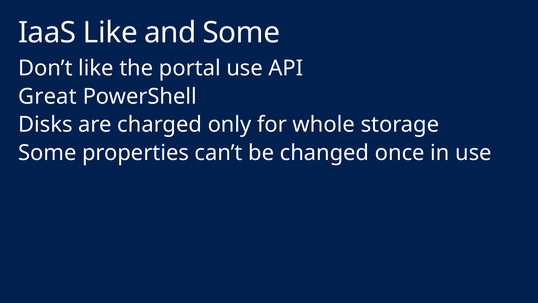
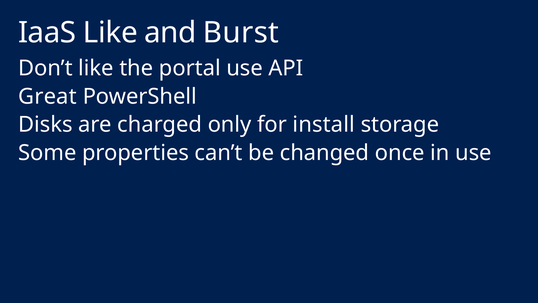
and Some: Some -> Burst (241, 33)
whole: whole -> install (324, 124)
